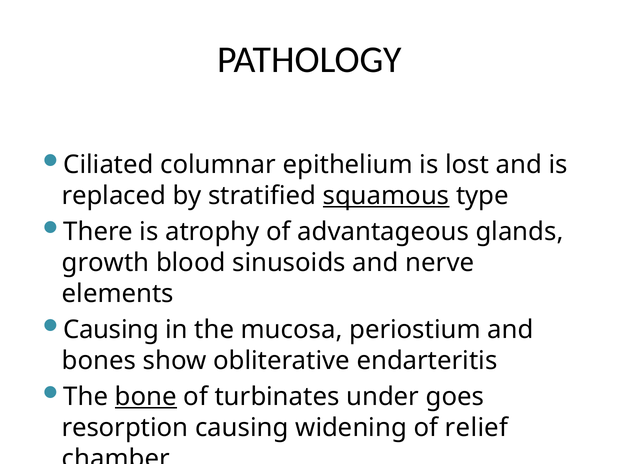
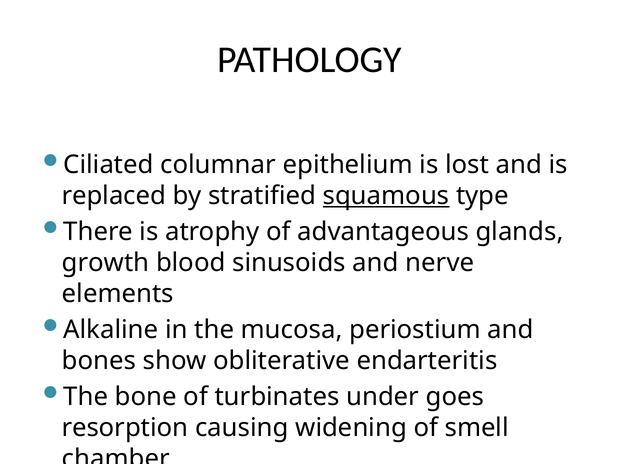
Causing: Causing -> Alkaline (111, 330)
bone underline: present -> none (146, 397)
relief: relief -> smell (477, 428)
